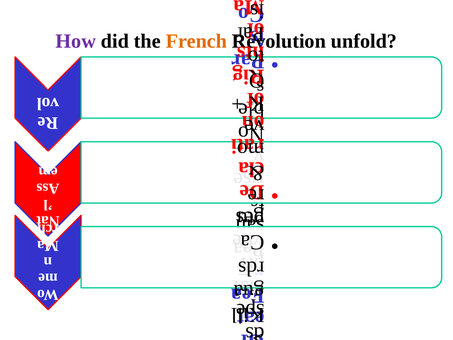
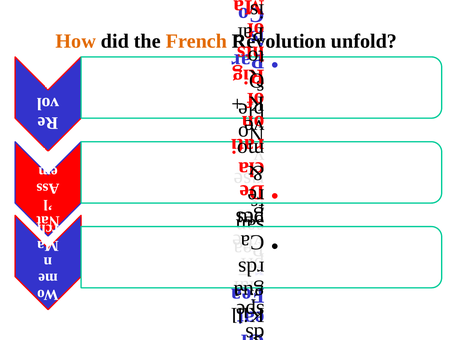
How colour: purple -> orange (76, 41)
